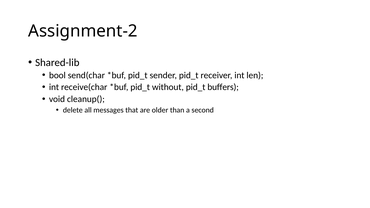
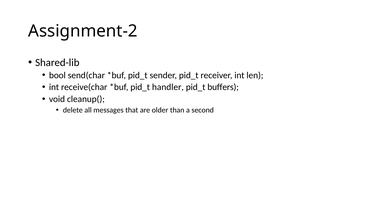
without: without -> handler (168, 87)
